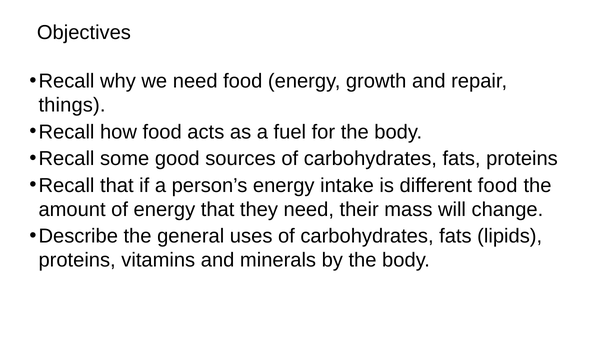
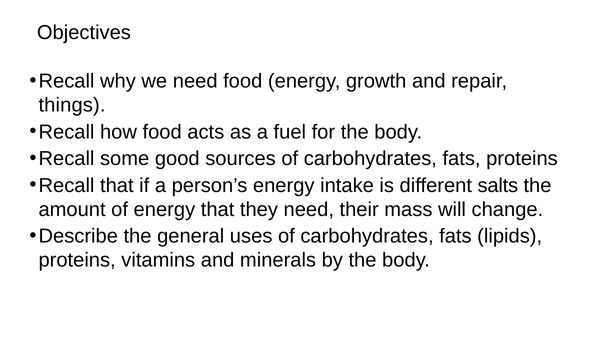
different food: food -> salts (498, 185)
